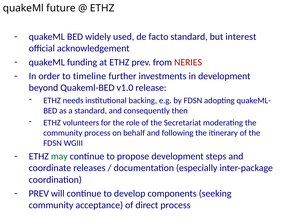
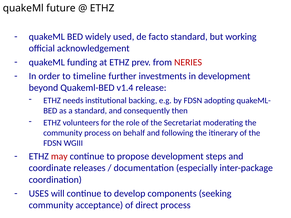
interest: interest -> working (241, 37)
v1.0: v1.0 -> v1.4 (125, 88)
may colour: green -> red (59, 157)
PREV: PREV -> USES (39, 194)
